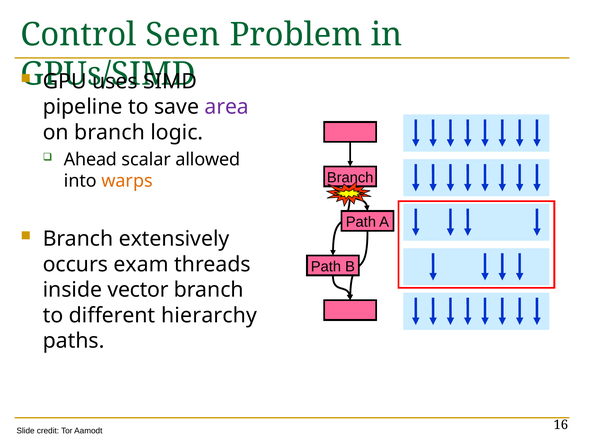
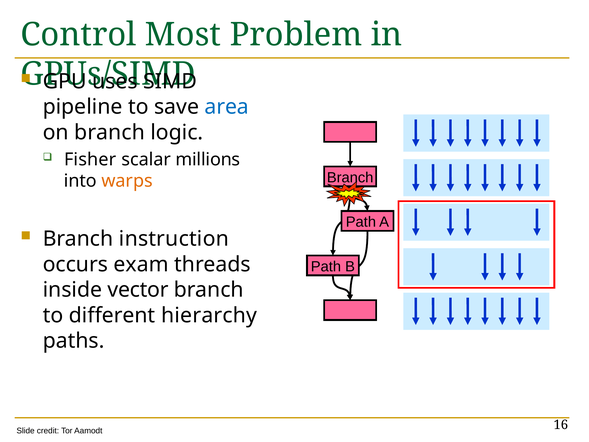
Seen: Seen -> Most (183, 35)
area colour: purple -> blue (227, 107)
Ahead: Ahead -> Fisher (90, 159)
allowed: allowed -> millions (208, 159)
extensively: extensively -> instruction (174, 239)
